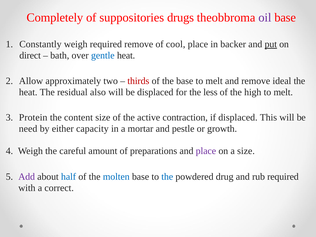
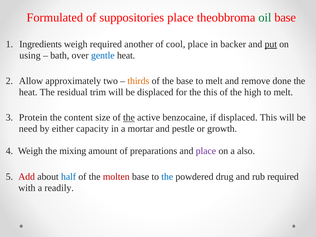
Completely: Completely -> Formulated (55, 18)
suppositories drugs: drugs -> place (180, 18)
oil colour: purple -> green (265, 18)
Constantly: Constantly -> Ingredients (40, 44)
required remove: remove -> another (139, 44)
direct: direct -> using (30, 55)
thirds colour: red -> orange (138, 81)
ideal: ideal -> done (282, 81)
also: also -> trim (98, 92)
the less: less -> this (210, 92)
the underline: none -> present (129, 118)
contraction: contraction -> benzocaine (185, 118)
careful: careful -> mixing (73, 151)
a size: size -> also (246, 151)
Add colour: purple -> red (27, 177)
molten colour: blue -> red (116, 177)
correct: correct -> readily (59, 188)
